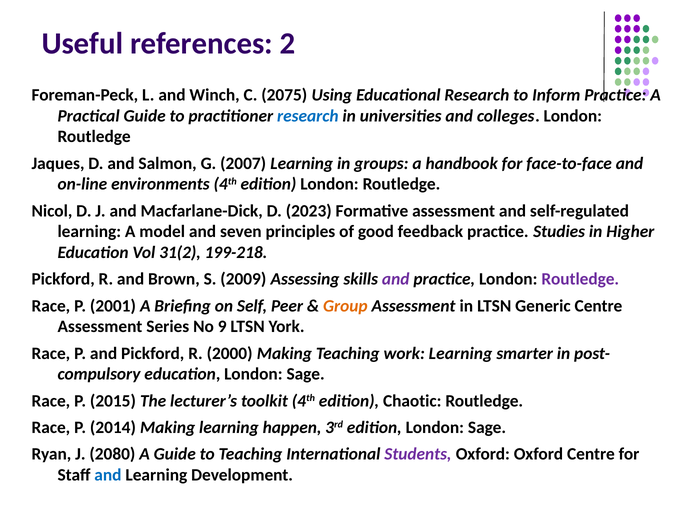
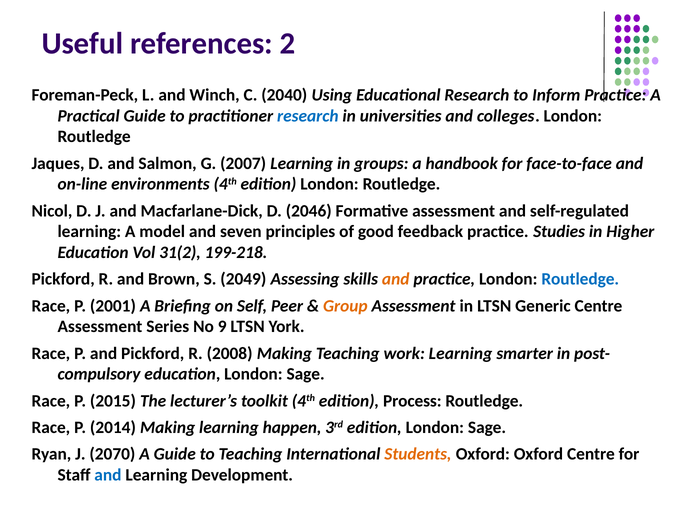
2075: 2075 -> 2040 (284, 95)
2023: 2023 -> 2046 (309, 211)
2009: 2009 -> 2049 (243, 279)
and colour: purple -> orange (396, 279)
Routledge colour: purple -> blue (580, 279)
2000: 2000 -> 2008 (230, 353)
Chaotic: Chaotic -> Process (412, 400)
2080: 2080 -> 2070 (112, 454)
Students colour: purple -> orange (418, 454)
